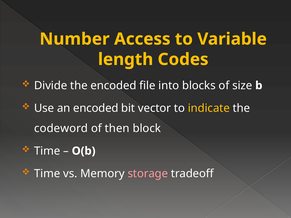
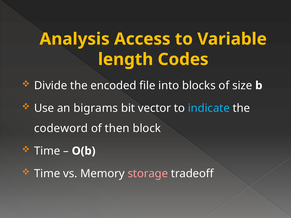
Number: Number -> Analysis (75, 39)
an encoded: encoded -> bigrams (96, 108)
indicate colour: yellow -> light blue (209, 108)
